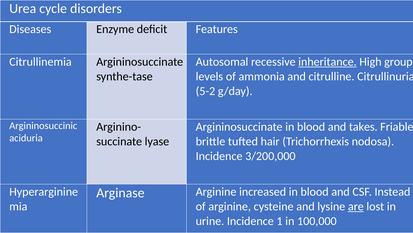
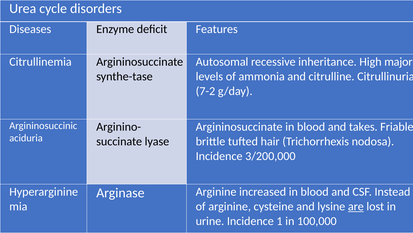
inheritance underline: present -> none (328, 61)
group: group -> major (398, 61)
5-2: 5-2 -> 7-2 (205, 91)
